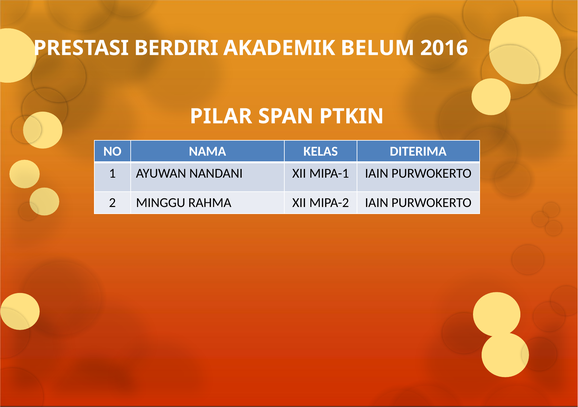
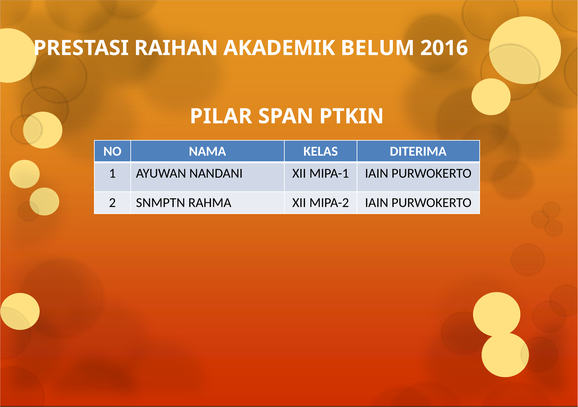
BERDIRI: BERDIRI -> RAIHAN (176, 48)
MINGGU: MINGGU -> SNMPTN (161, 203)
